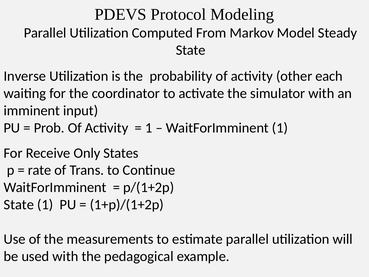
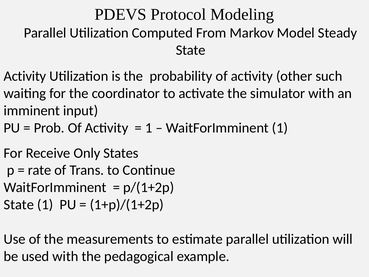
Inverse: Inverse -> Activity (25, 76)
each: each -> such (329, 76)
